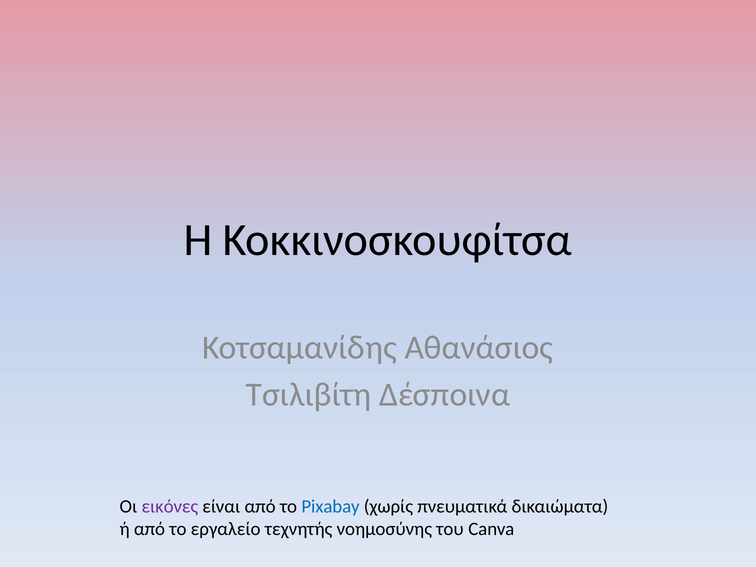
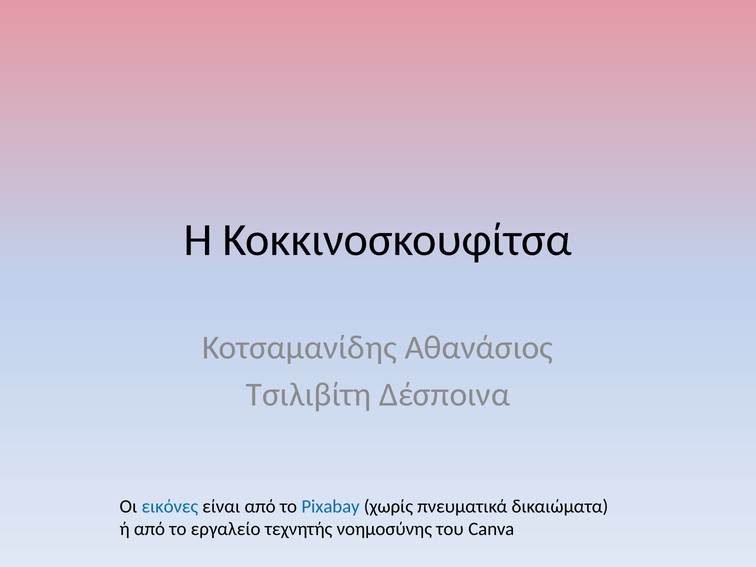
εικόνες colour: purple -> blue (170, 507)
